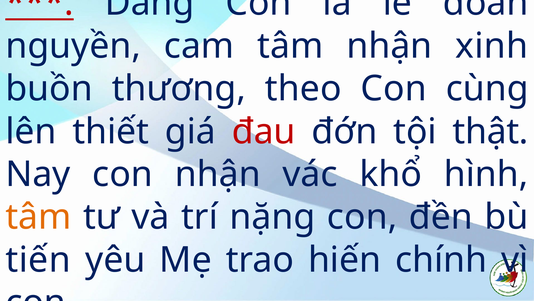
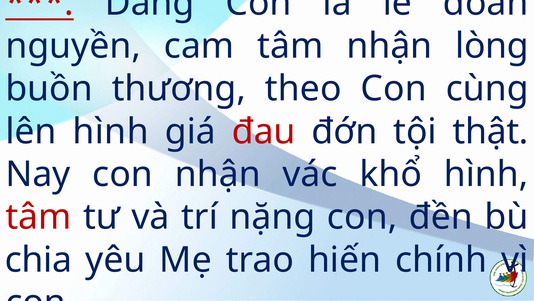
xinh: xinh -> lòng (492, 46)
lên thiết: thiết -> hình (111, 131)
tâm colour: orange -> red (38, 217)
tiến: tiến -> chia (38, 259)
